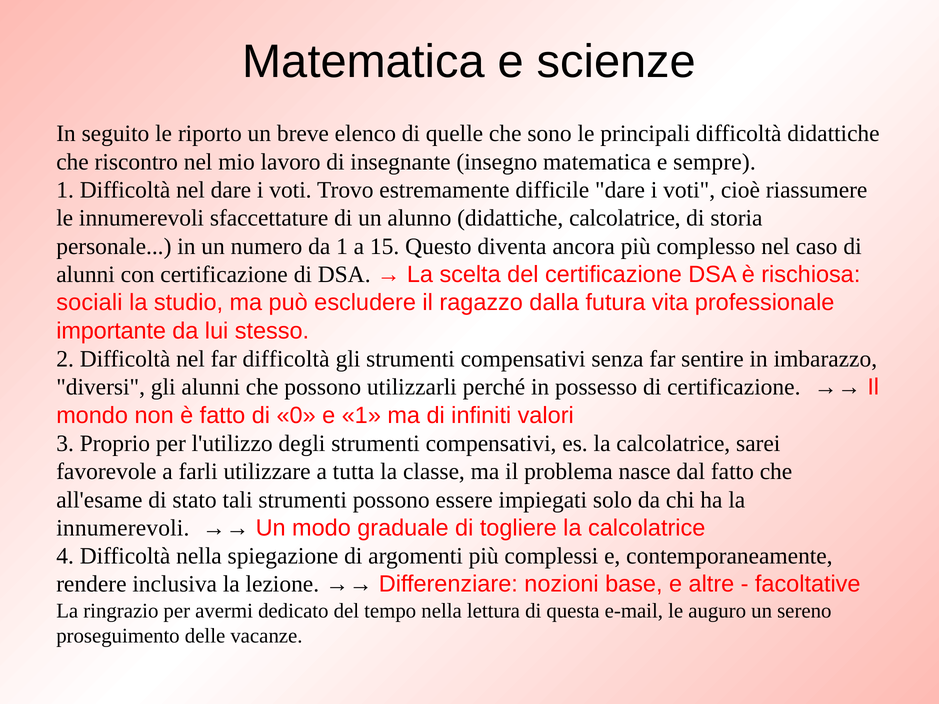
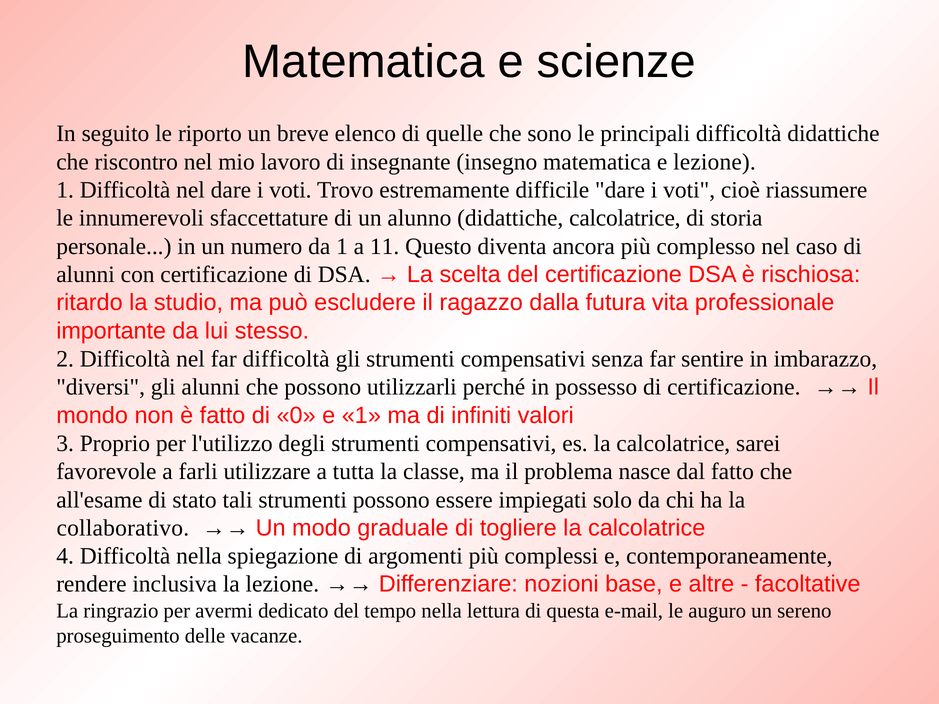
e sempre: sempre -> lezione (715, 162)
15: 15 -> 11 (385, 246)
sociali: sociali -> ritardo (89, 303)
innumerevoli: innumerevoli -> collaborativo (123, 528)
